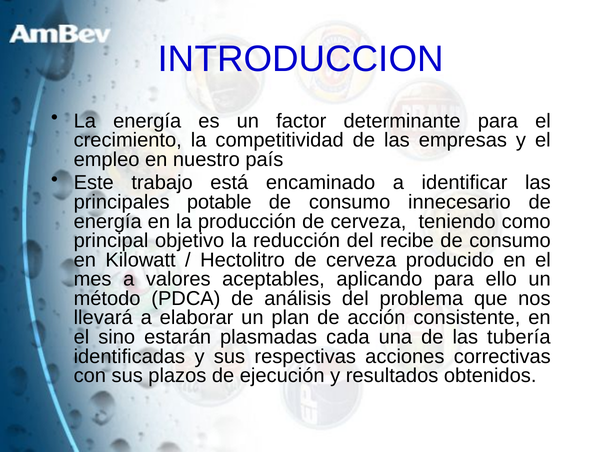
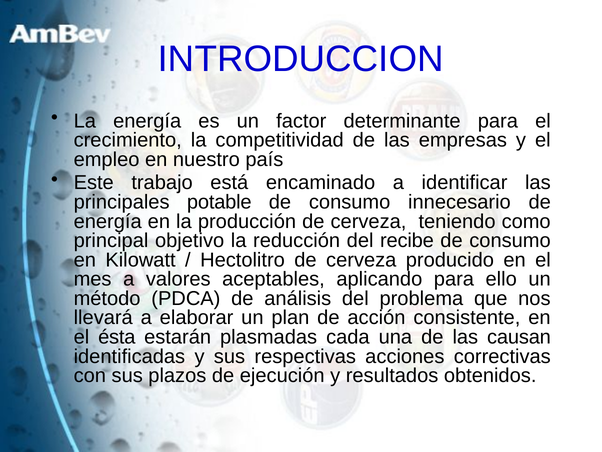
sino: sino -> ésta (117, 337)
tubería: tubería -> causan (519, 337)
